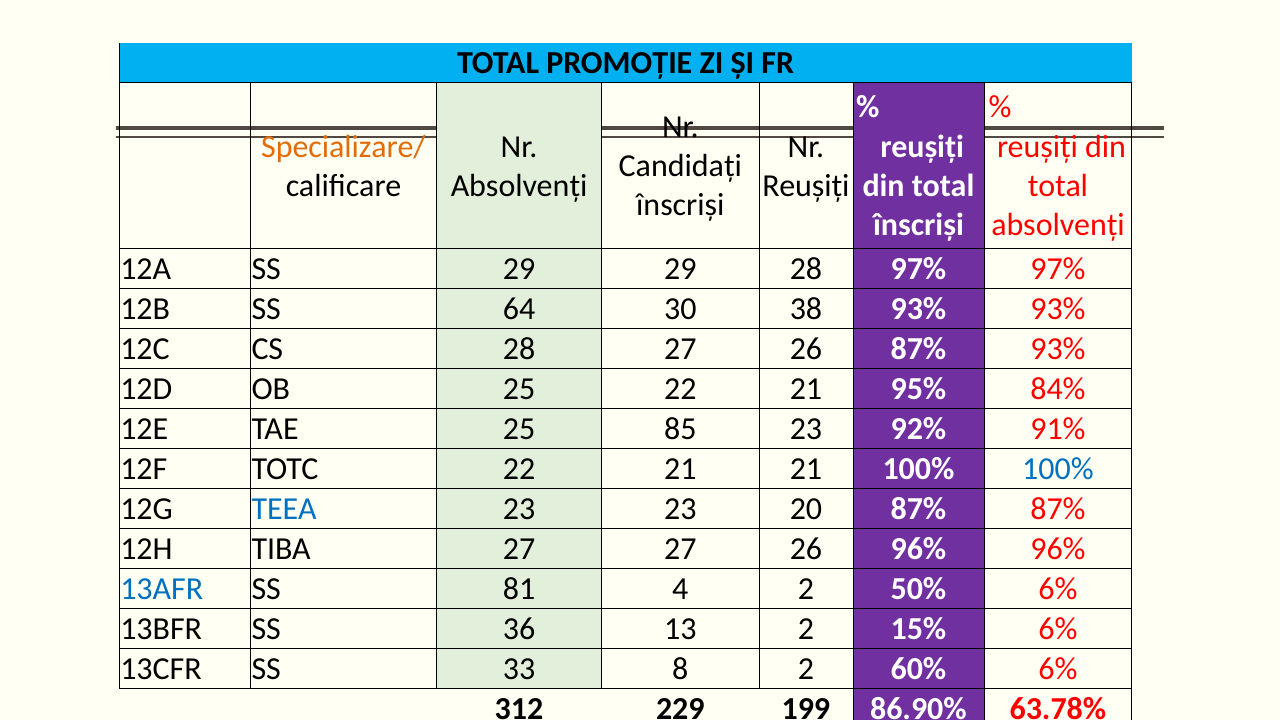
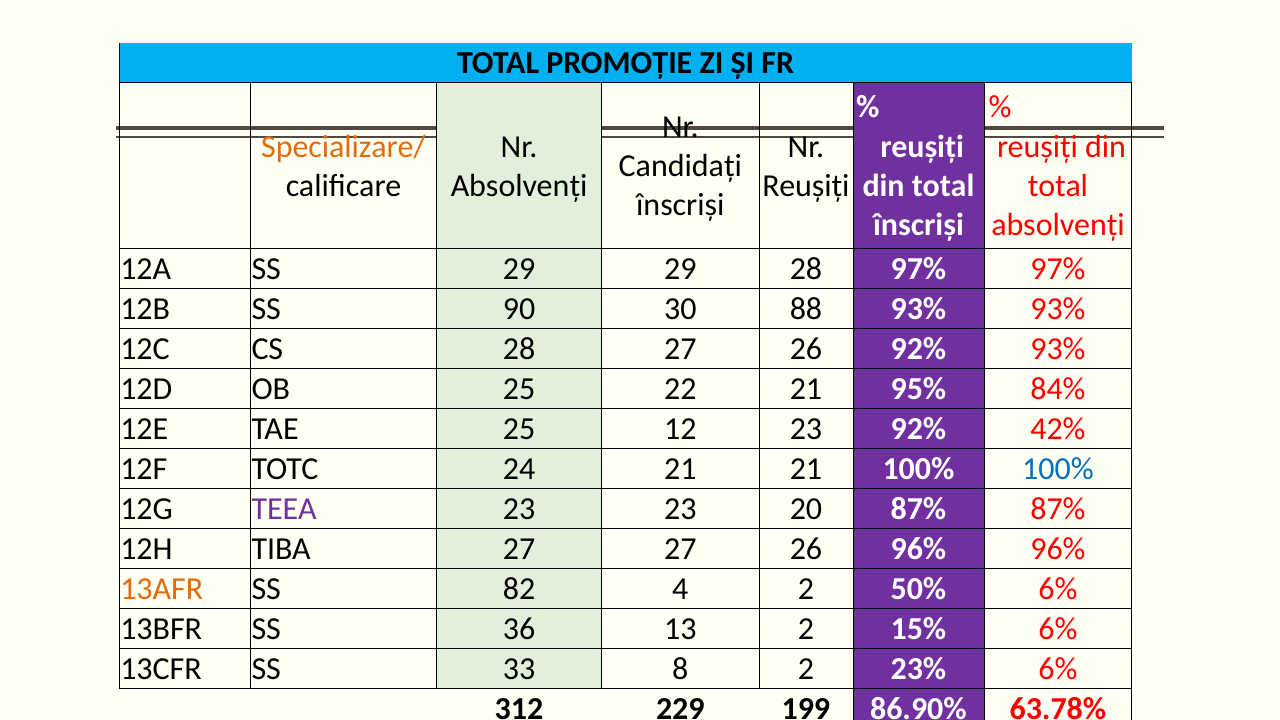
64: 64 -> 90 (519, 309)
38: 38 -> 88 (806, 309)
26 87%: 87% -> 92% (918, 349)
85: 85 -> 12 (680, 429)
91%: 91% -> 42% (1058, 429)
TOTC 22: 22 -> 24 (519, 469)
TEEA colour: blue -> purple (284, 509)
13AFR colour: blue -> orange (162, 589)
81: 81 -> 82 (519, 589)
60%: 60% -> 23% (918, 669)
